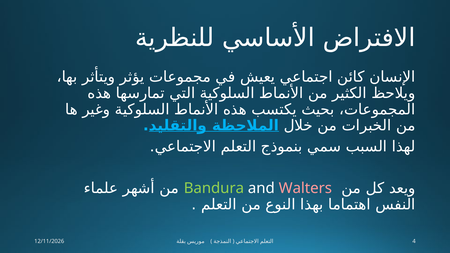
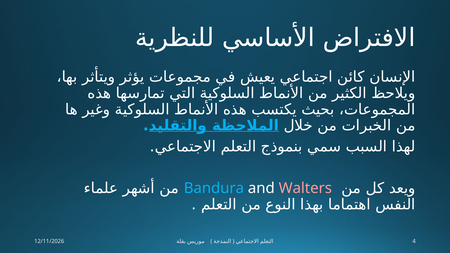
Bandura colour: light green -> light blue (214, 188)
